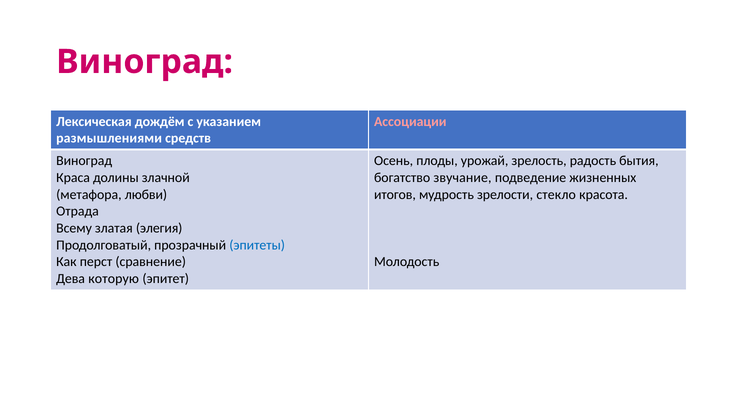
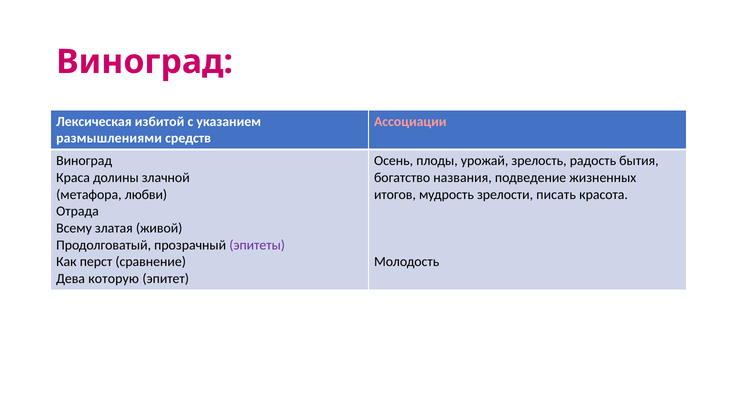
дождём: дождём -> избитой (160, 122)
звучание: звучание -> названия (463, 178)
стекло: стекло -> писать (556, 195)
элегия: элегия -> живой (159, 228)
эпитеты colour: blue -> purple (257, 245)
